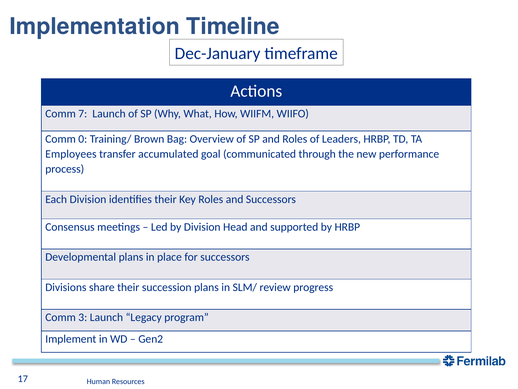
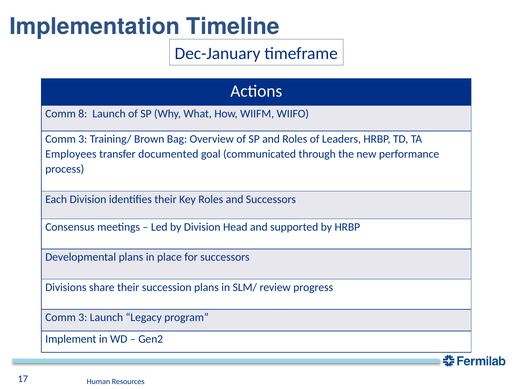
7: 7 -> 8 (83, 113)
0: 0 -> 3 (83, 139)
accumulated: accumulated -> documented (168, 154)
